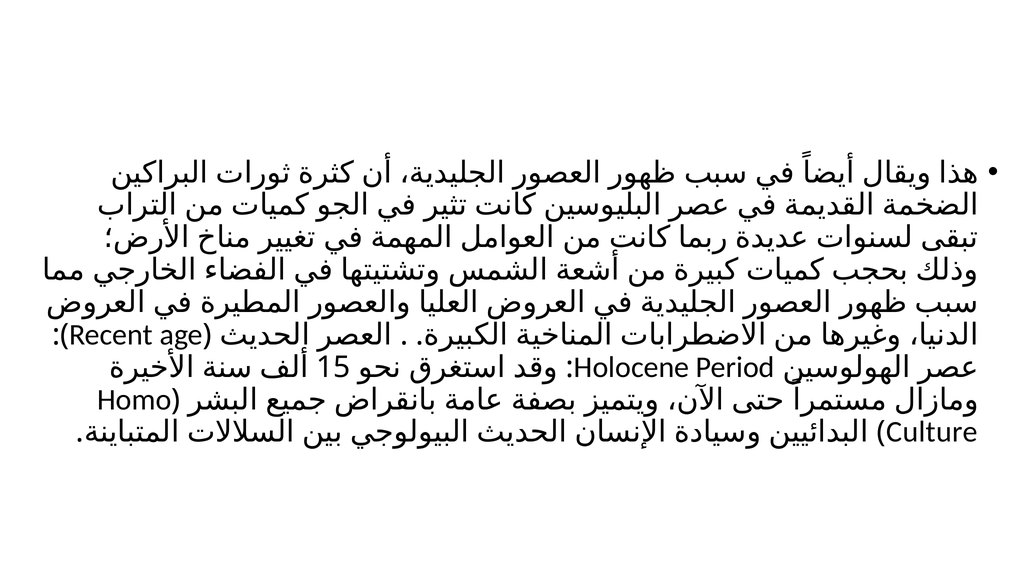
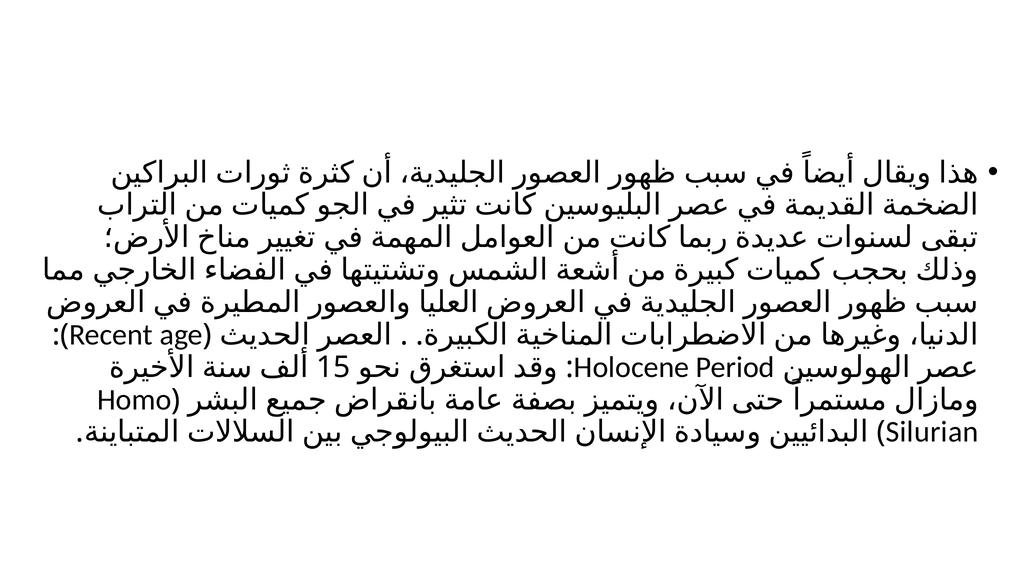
Culture: Culture -> Silurian (932, 432)
